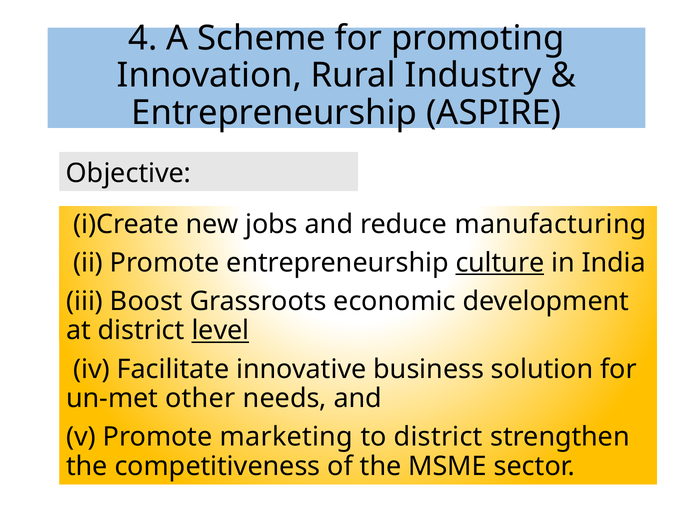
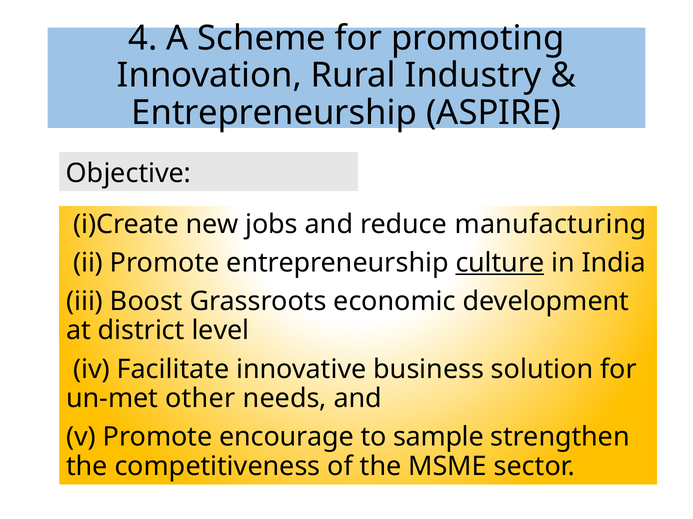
level underline: present -> none (220, 331)
marketing: marketing -> encourage (287, 438)
to district: district -> sample (438, 438)
